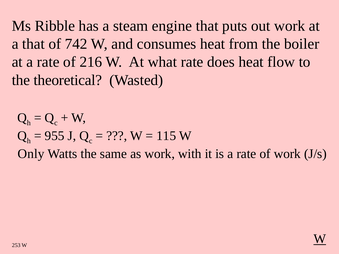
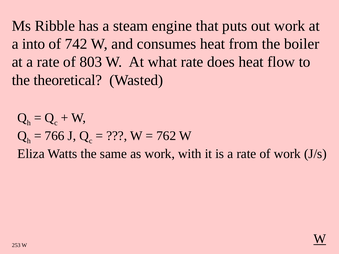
a that: that -> into (34, 44)
216: 216 -> 803 (91, 62)
955: 955 -> 766 (55, 136)
115: 115 -> 762 (166, 136)
Only: Only -> Eliza (31, 154)
